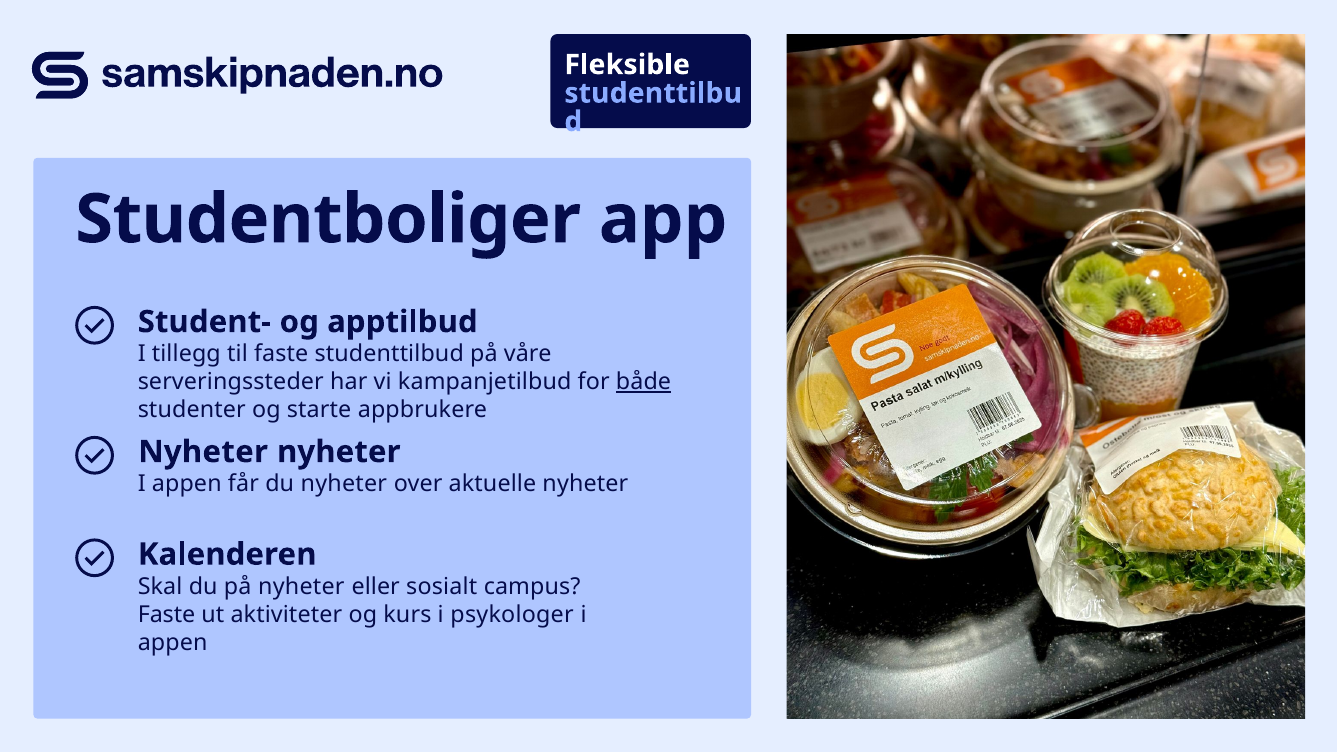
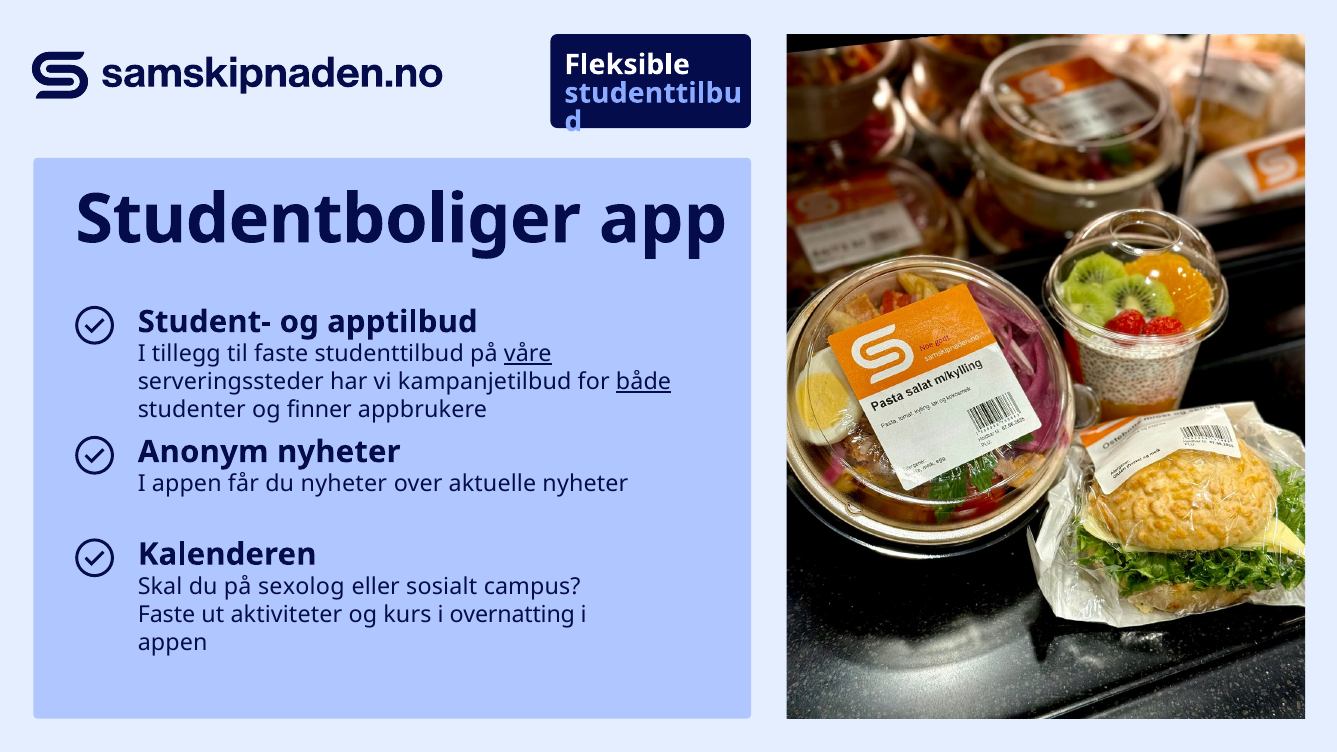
våre underline: none -> present (528, 354)
starte: starte -> finner (319, 410)
Nyheter: Nyheter -> Anonym (203, 452)
på nyheter: nyheter -> sexolog (301, 587)
psykologer: psykologer -> overnatting (512, 615)
